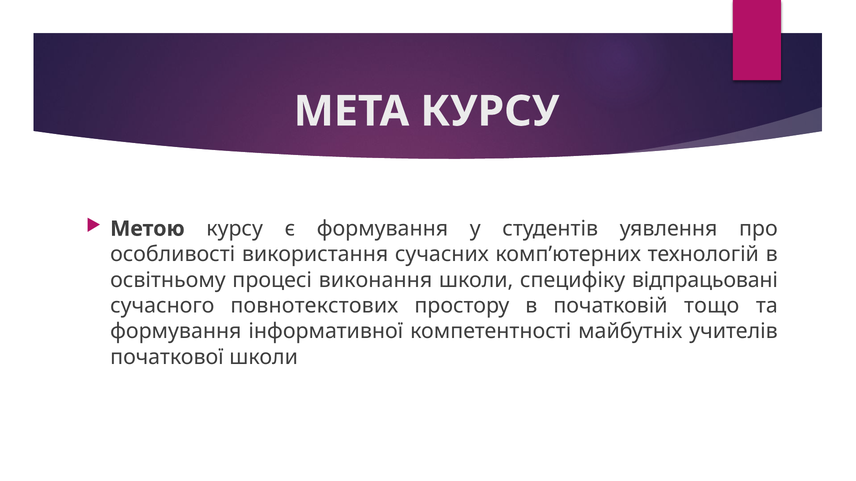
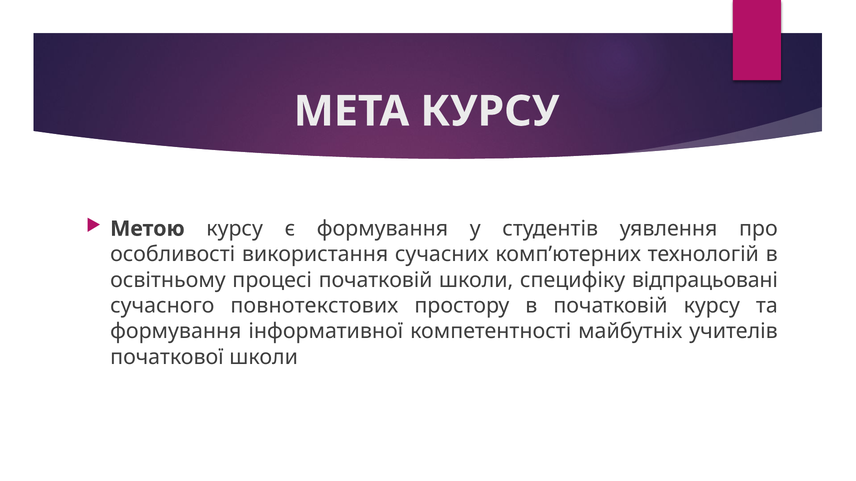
процесі виконання: виконання -> початковій (376, 280)
початковій тощо: тощо -> курсу (712, 306)
